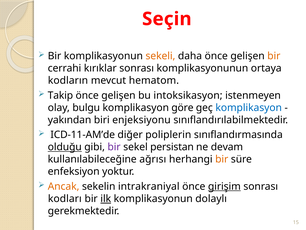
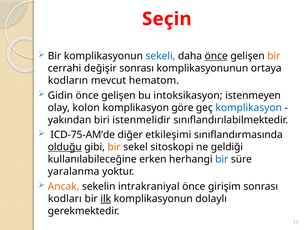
sekeli colour: orange -> blue (160, 56)
önce underline: none -> present (216, 56)
kırıklar: kırıklar -> değişir (100, 68)
Takip: Takip -> Gidin (60, 95)
bulgu: bulgu -> kolon (86, 107)
enjeksiyonu: enjeksiyonu -> istenmelidir (141, 120)
ICD-11-AM’de: ICD-11-AM’de -> ICD-75-AM’de (83, 135)
poliplerin: poliplerin -> etkileşimi (168, 135)
bir colour: purple -> orange (114, 147)
persistan: persistan -> sitoskopi (172, 147)
devam: devam -> geldiği (227, 147)
ağrısı: ağrısı -> erken (153, 159)
bir colour: orange -> blue (222, 159)
enfeksiyon: enfeksiyon -> yaralanma (74, 171)
girişim underline: present -> none (224, 186)
